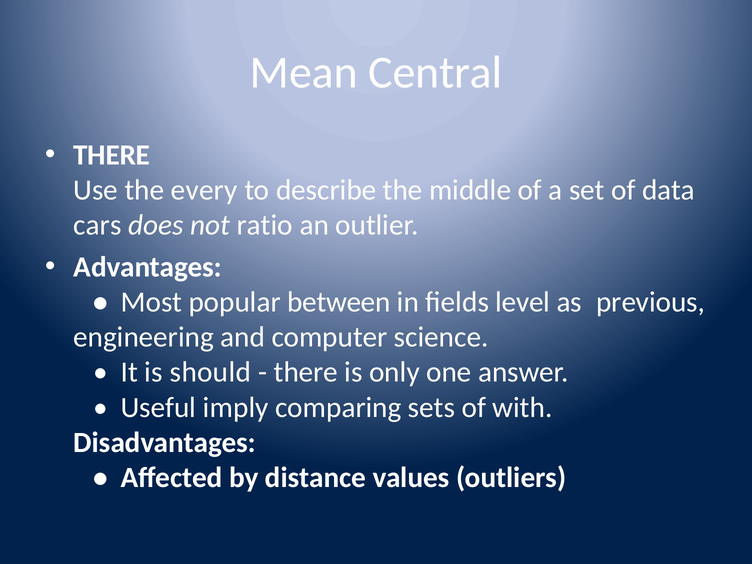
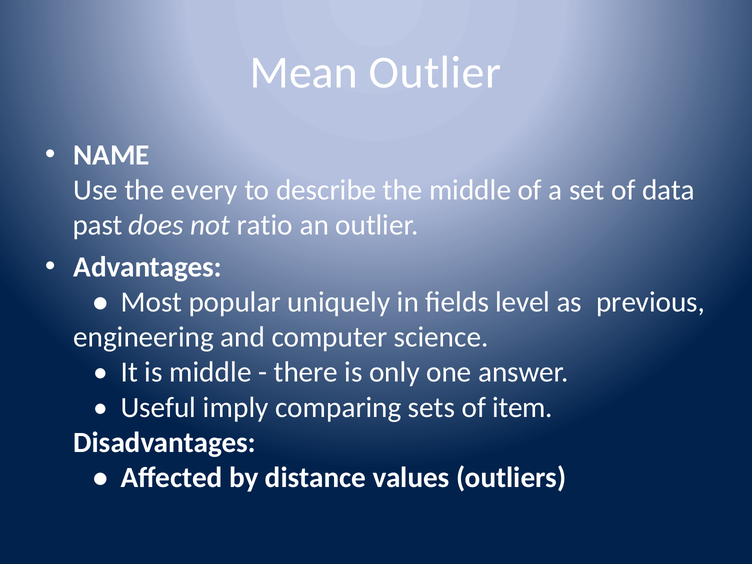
Mean Central: Central -> Outlier (435, 73)
THERE: THERE -> NAME (112, 155)
cars: cars -> past (98, 225)
between: between -> uniquely (339, 302)
is should: should -> middle (210, 372)
with: with -> item (523, 407)
